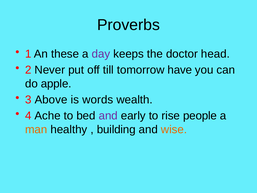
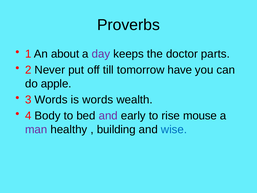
these: these -> about (65, 54)
head: head -> parts (215, 54)
3 Above: Above -> Words (51, 100)
Ache: Ache -> Body (48, 116)
people: people -> mouse (200, 116)
man colour: orange -> purple (36, 129)
wise colour: orange -> blue (174, 129)
